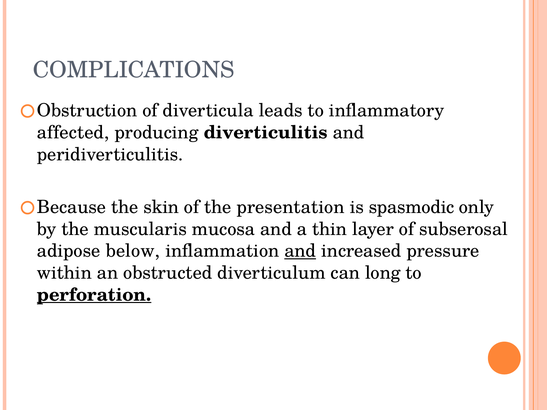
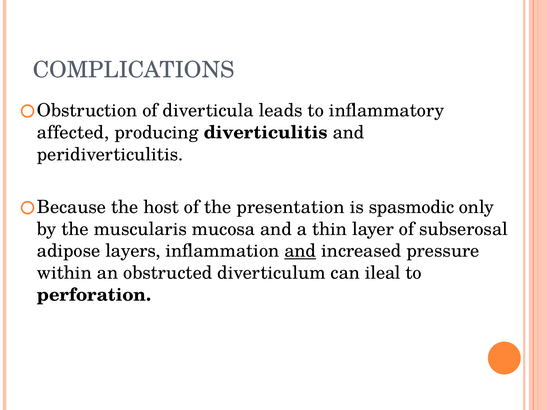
skin: skin -> host (161, 207)
below: below -> layers (133, 251)
long: long -> ileal (383, 273)
perforation underline: present -> none (94, 295)
